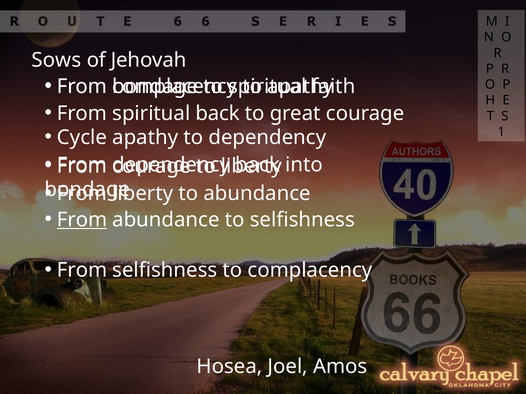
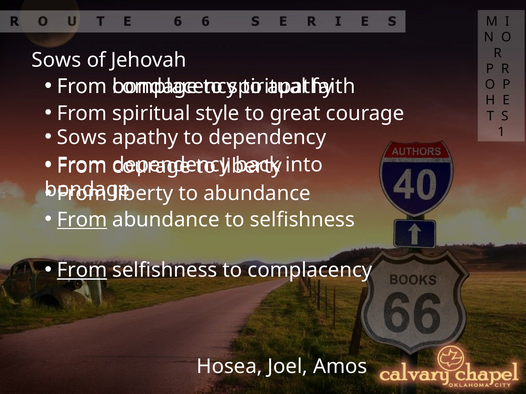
spiritual back: back -> style (218, 114)
Cycle: Cycle -> Sows (82, 138)
From underline: none -> present (82, 271)
